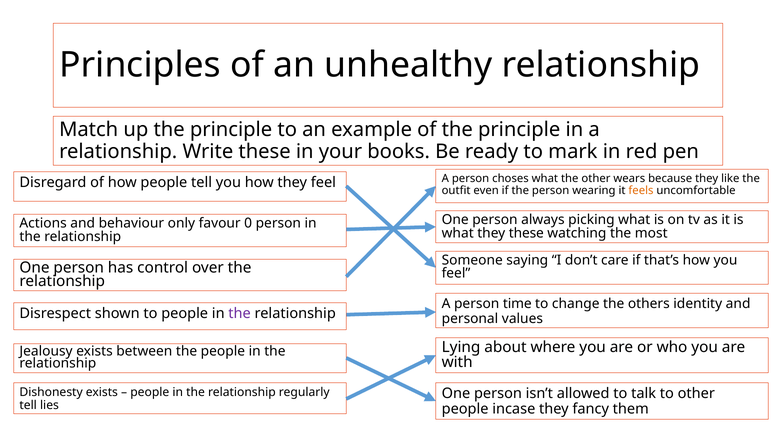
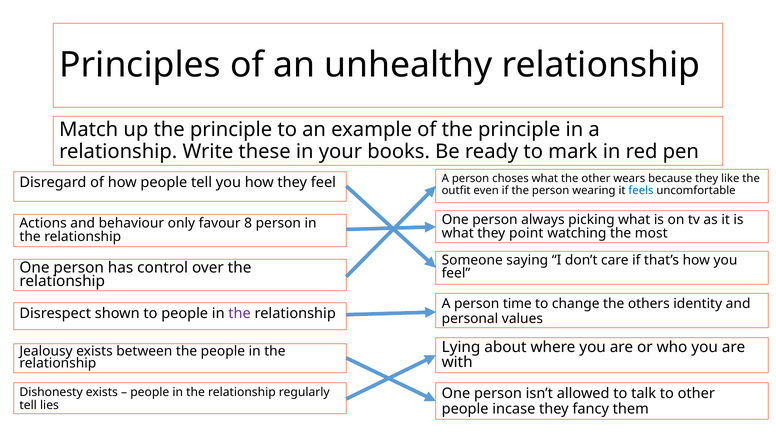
feels colour: orange -> blue (641, 191)
0: 0 -> 8 (248, 224)
they these: these -> point (526, 233)
